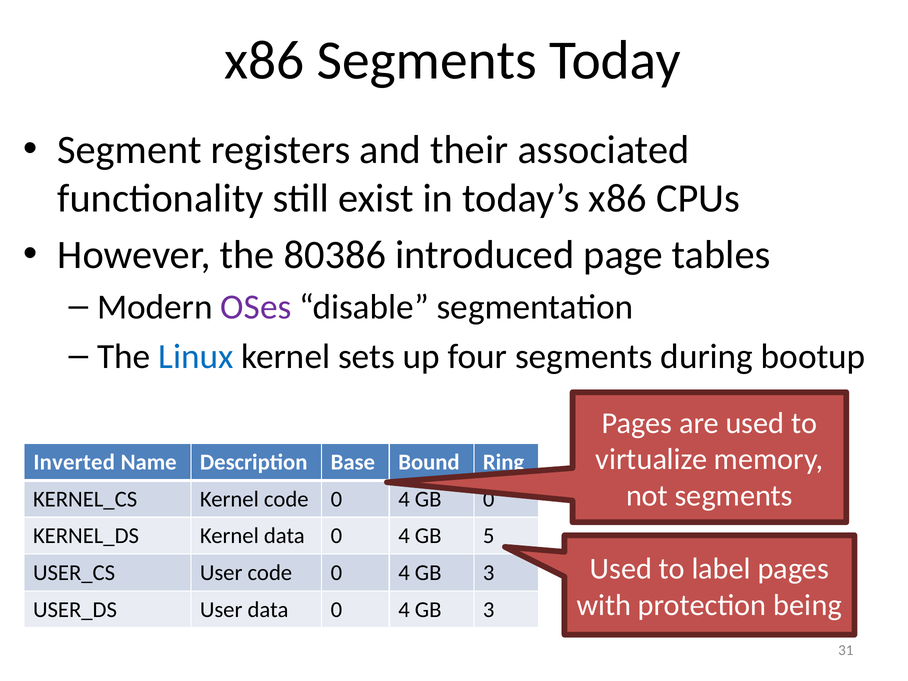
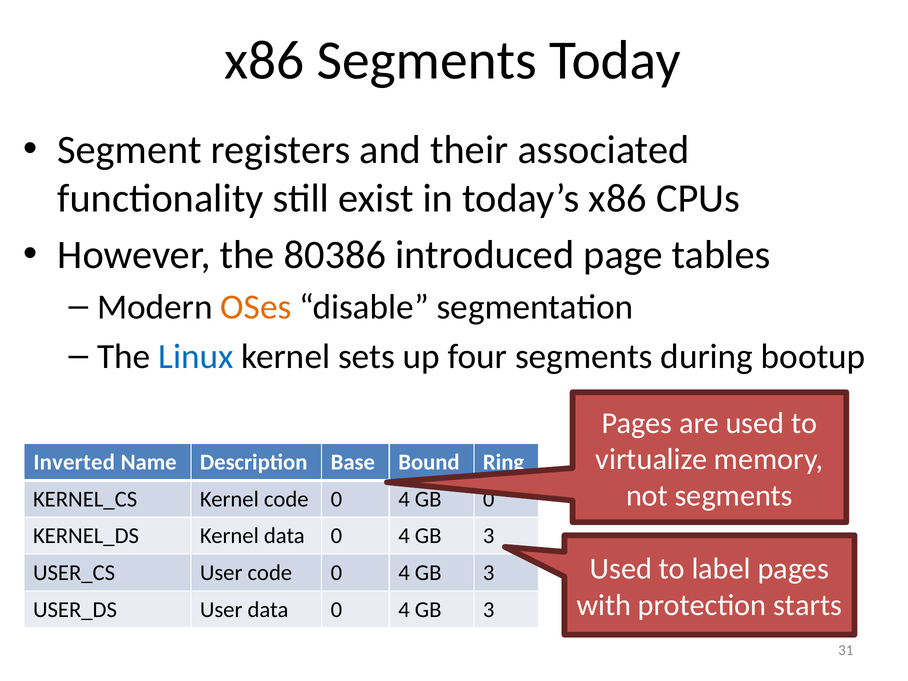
OSes colour: purple -> orange (256, 307)
5: 5 -> 3 (489, 536)
being: being -> starts (808, 605)
